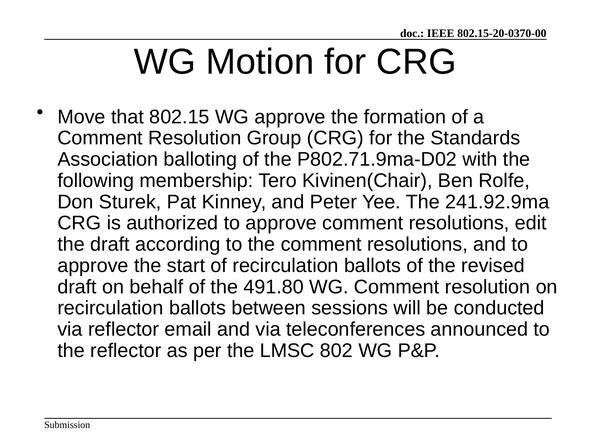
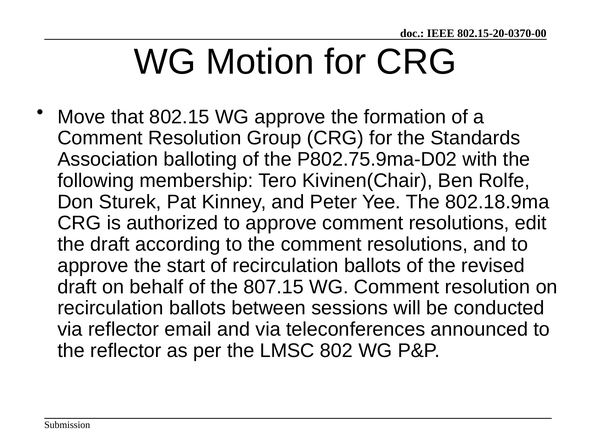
P802.71.9ma-D02: P802.71.9ma-D02 -> P802.75.9ma-D02 (377, 159)
241.92.9ma: 241.92.9ma -> 802.18.9ma (497, 202)
491.80: 491.80 -> 807.15 (274, 287)
